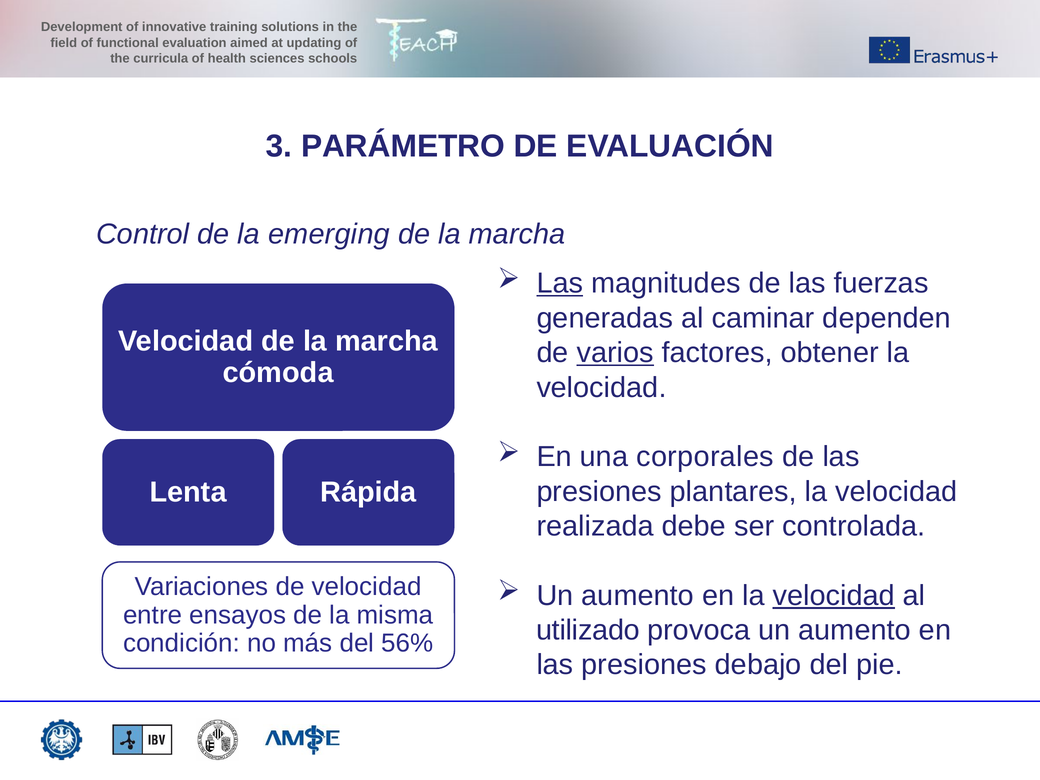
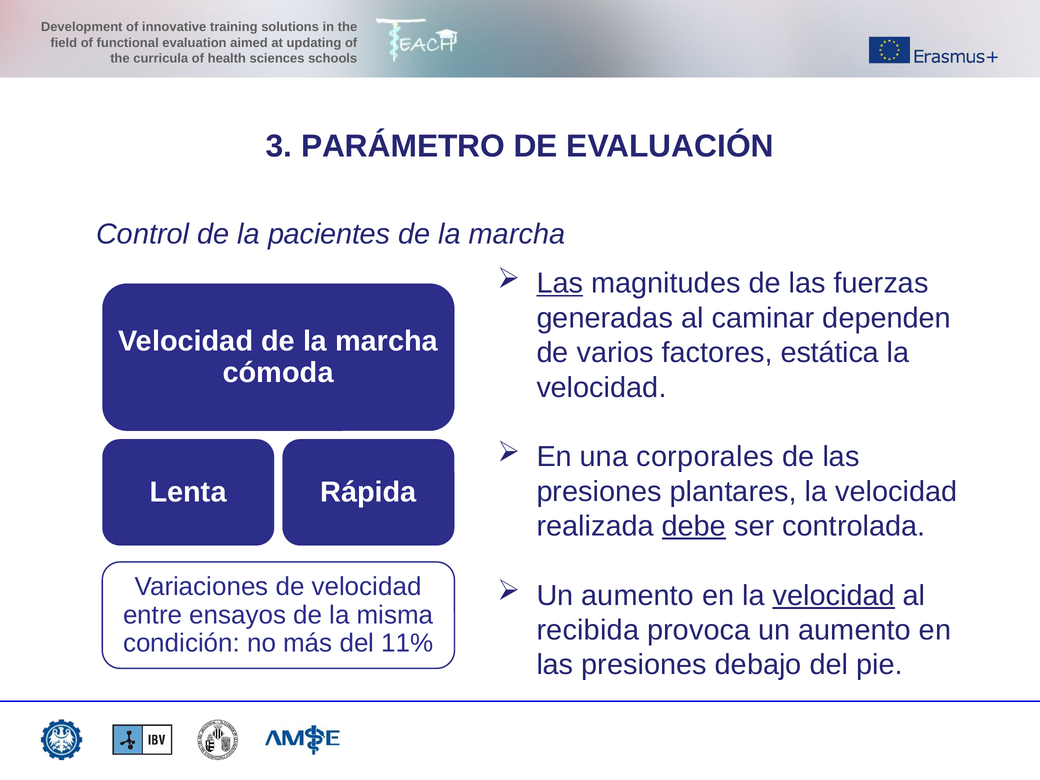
emerging: emerging -> pacientes (329, 234)
varios underline: present -> none (615, 353)
obtener: obtener -> estática (830, 353)
debe underline: none -> present (694, 526)
utilizado: utilizado -> recibida (588, 630)
56%: 56% -> 11% (407, 643)
